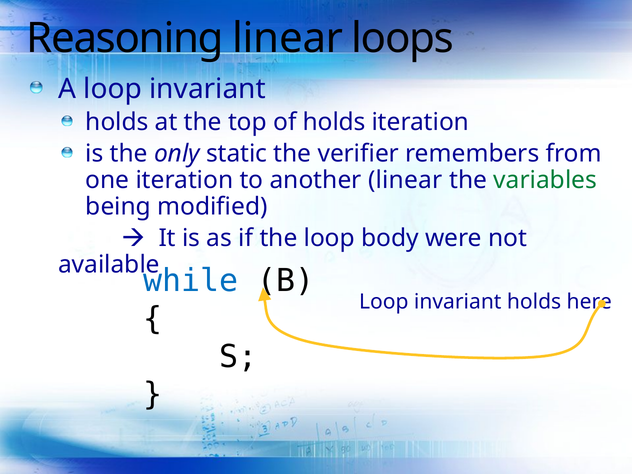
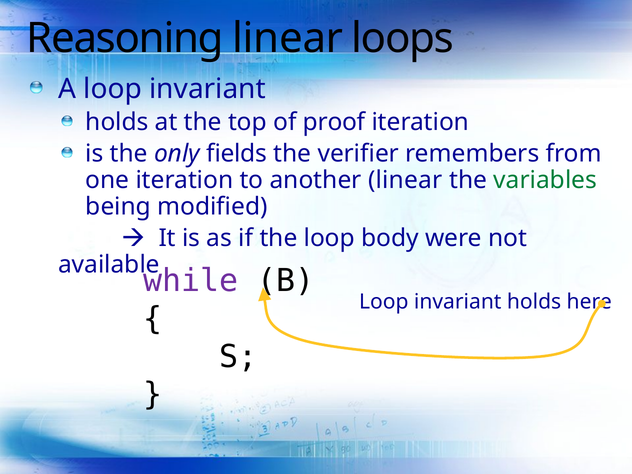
of holds: holds -> proof (334, 122)
static: static -> fields (237, 154)
while colour: blue -> purple (191, 281)
